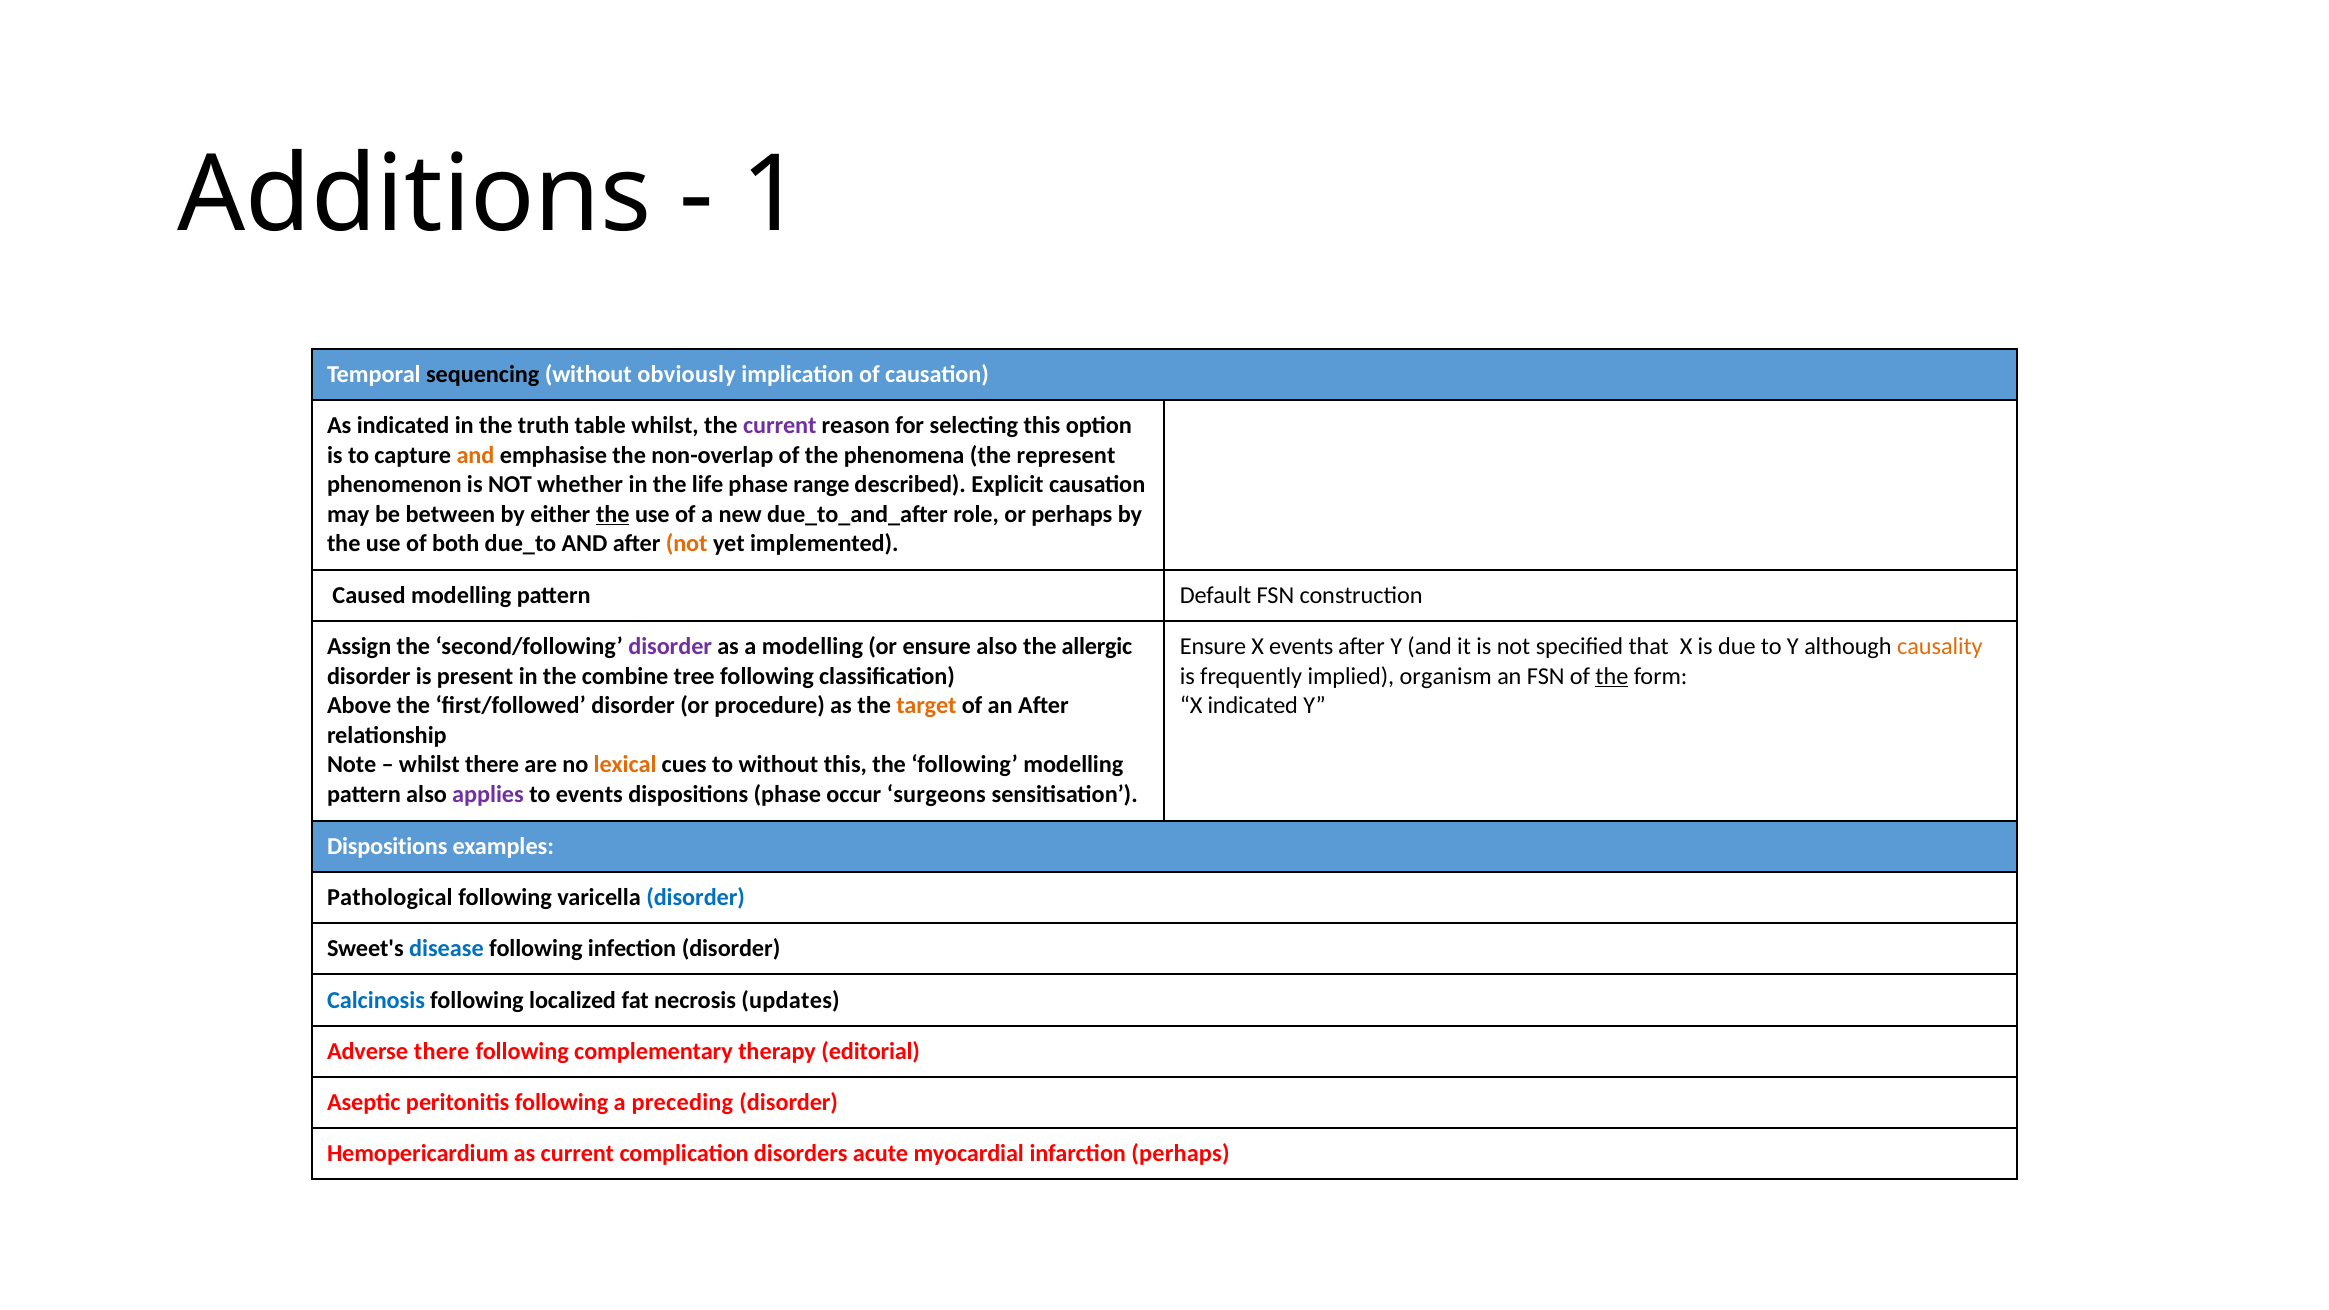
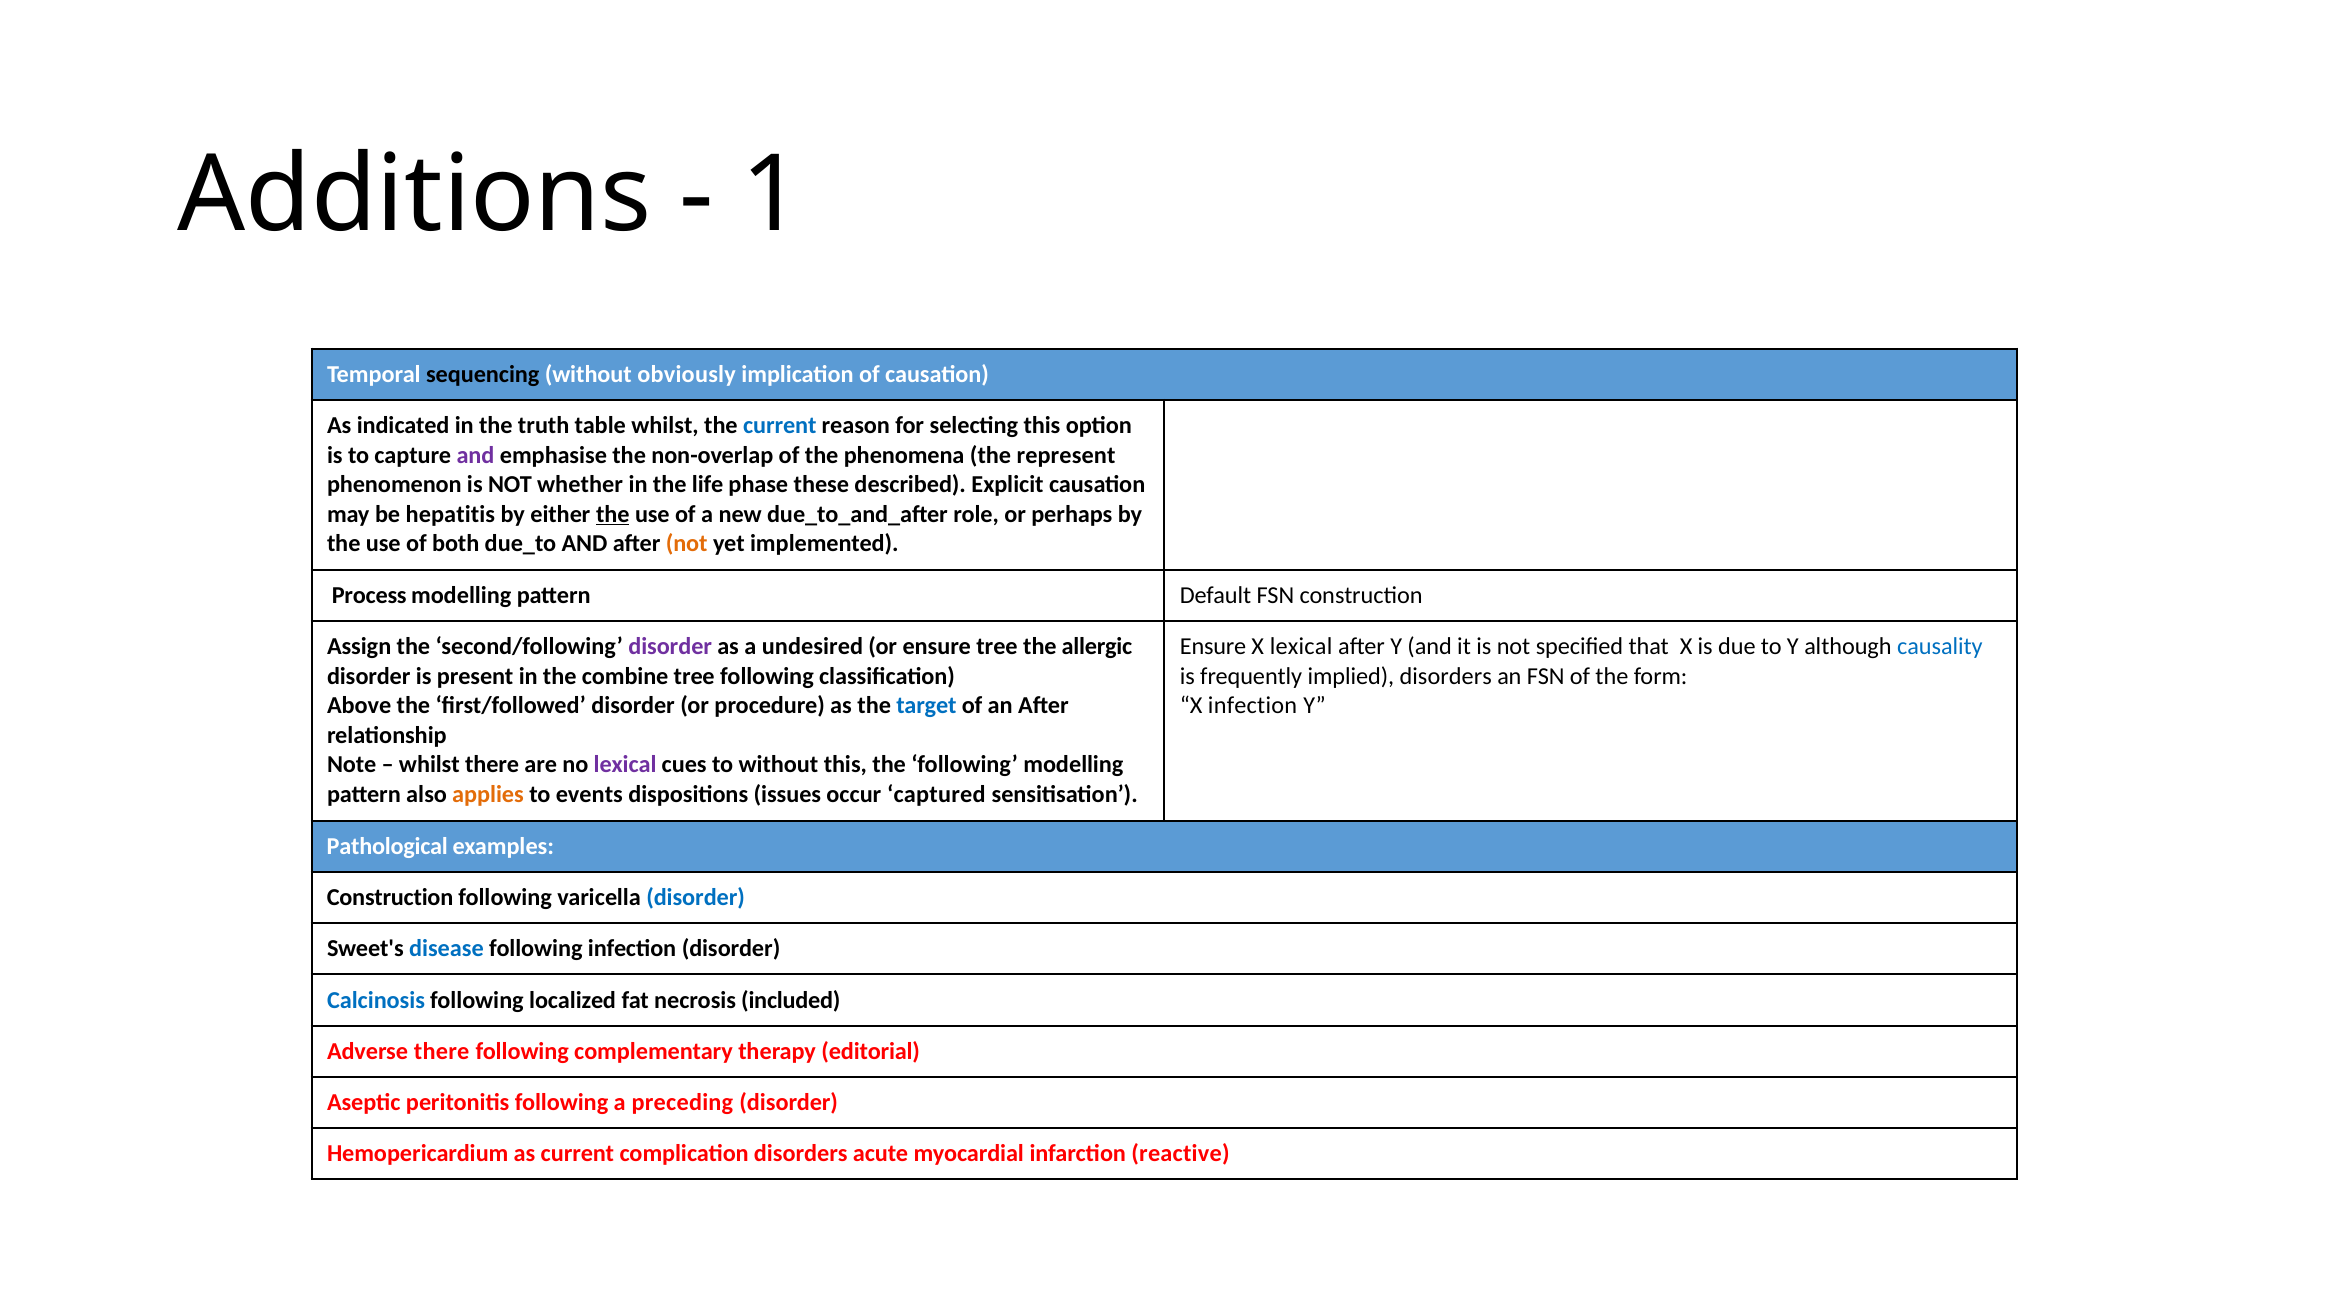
current colour: purple -> blue (780, 426)
and colour: orange -> purple (476, 455)
range: range -> these (821, 485)
between: between -> hepatitis (450, 514)
Caused: Caused -> Process (369, 596)
a modelling: modelling -> undesired (812, 647)
ensure also: also -> tree (997, 647)
X events: events -> lexical (1301, 647)
causality colour: orange -> blue (1940, 647)
implied organism: organism -> disorders (1446, 676)
the underline: present -> none (1612, 676)
target colour: orange -> blue (926, 706)
X indicated: indicated -> infection (1253, 706)
lexical colour: orange -> purple (625, 765)
applies colour: purple -> orange (488, 794)
dispositions phase: phase -> issues (787, 794)
surgeons: surgeons -> captured (936, 794)
Dispositions: Dispositions -> Pathological (387, 846)
Pathological: Pathological -> Construction (390, 898)
updates: updates -> included (791, 1000)
infarction perhaps: perhaps -> reactive (1180, 1154)
